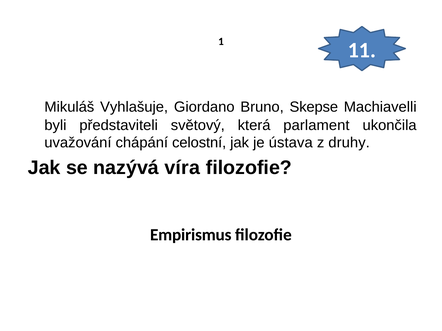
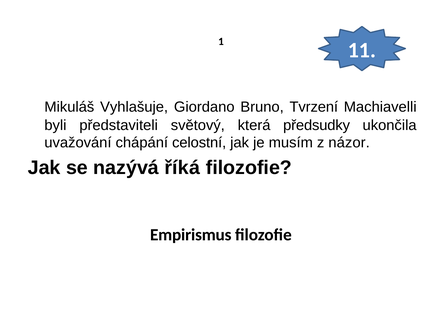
Skepse: Skepse -> Tvrzení (314, 107)
parlament: parlament -> předsudky (317, 125)
ústava: ústava -> musím (291, 143)
druhy: druhy -> názor (349, 143)
víra: víra -> říká (182, 168)
